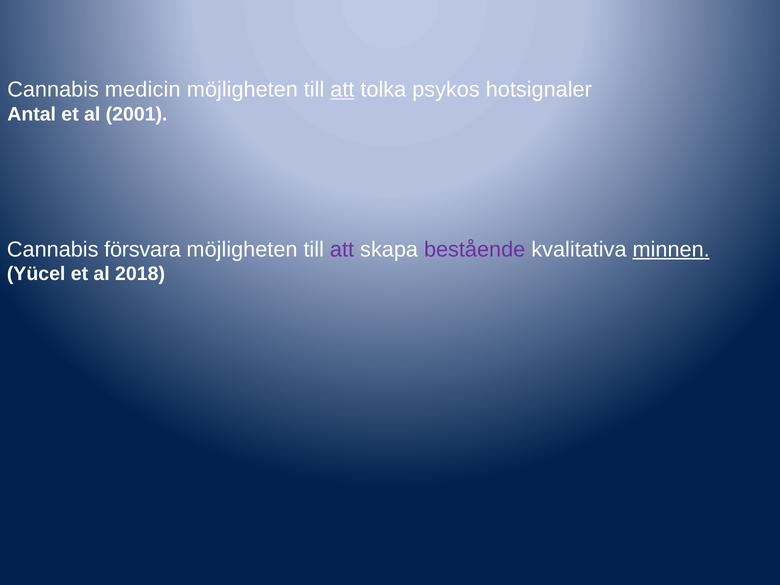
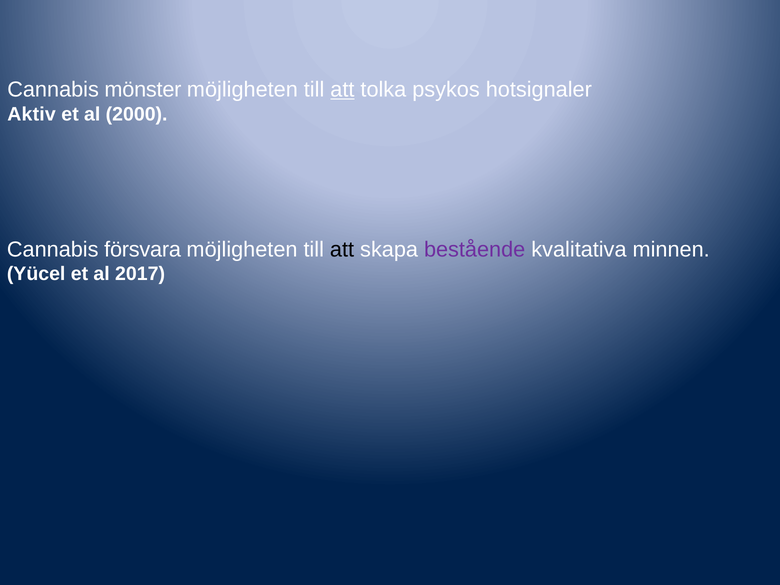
medicin: medicin -> mönster (143, 90)
Antal: Antal -> Aktiv (32, 114)
2001: 2001 -> 2000 (137, 114)
att colour: purple -> black (342, 249)
minnen underline: present -> none (671, 249)
2018: 2018 -> 2017 (140, 274)
